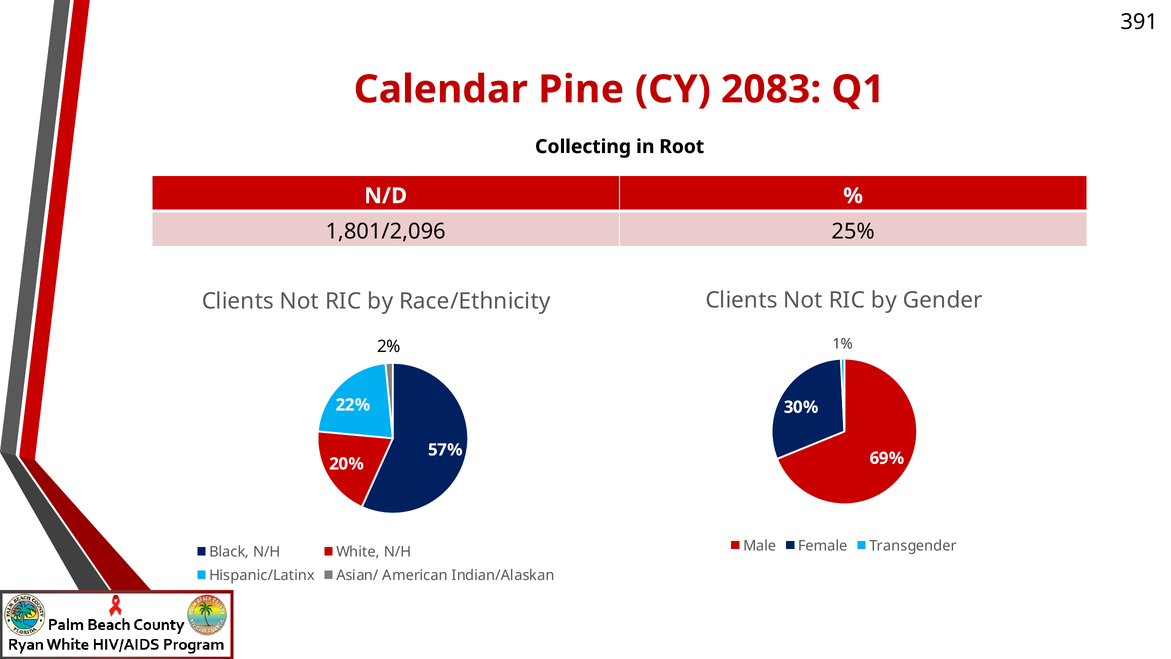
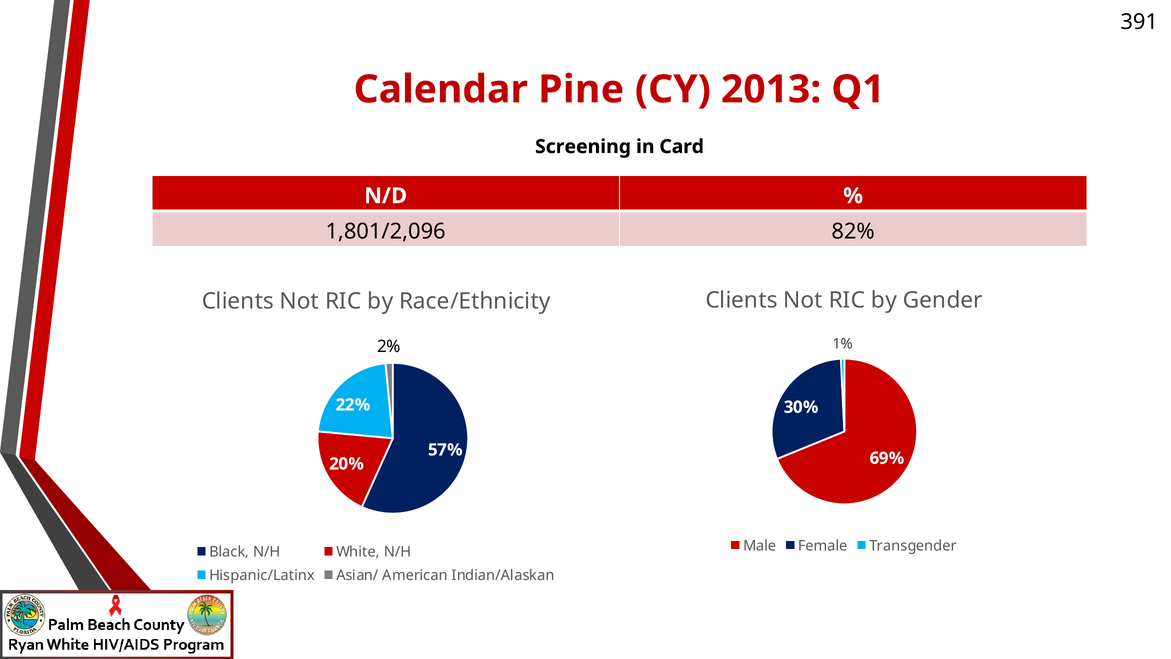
2083: 2083 -> 2013 (771, 89)
Collecting: Collecting -> Screening (583, 147)
Root: Root -> Card (682, 147)
25%: 25% -> 82% (853, 231)
